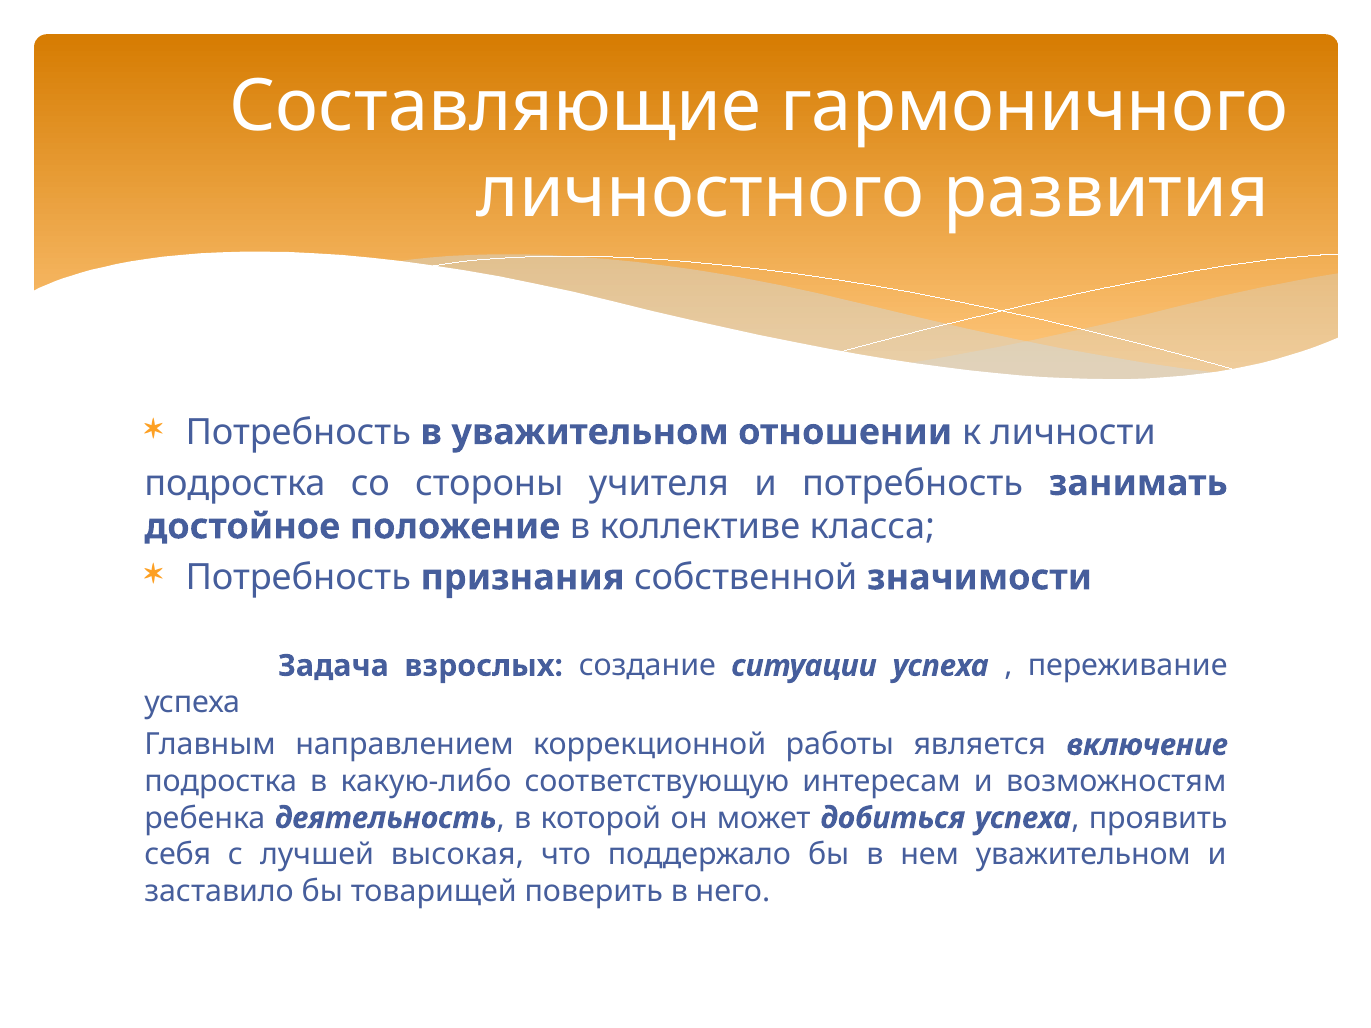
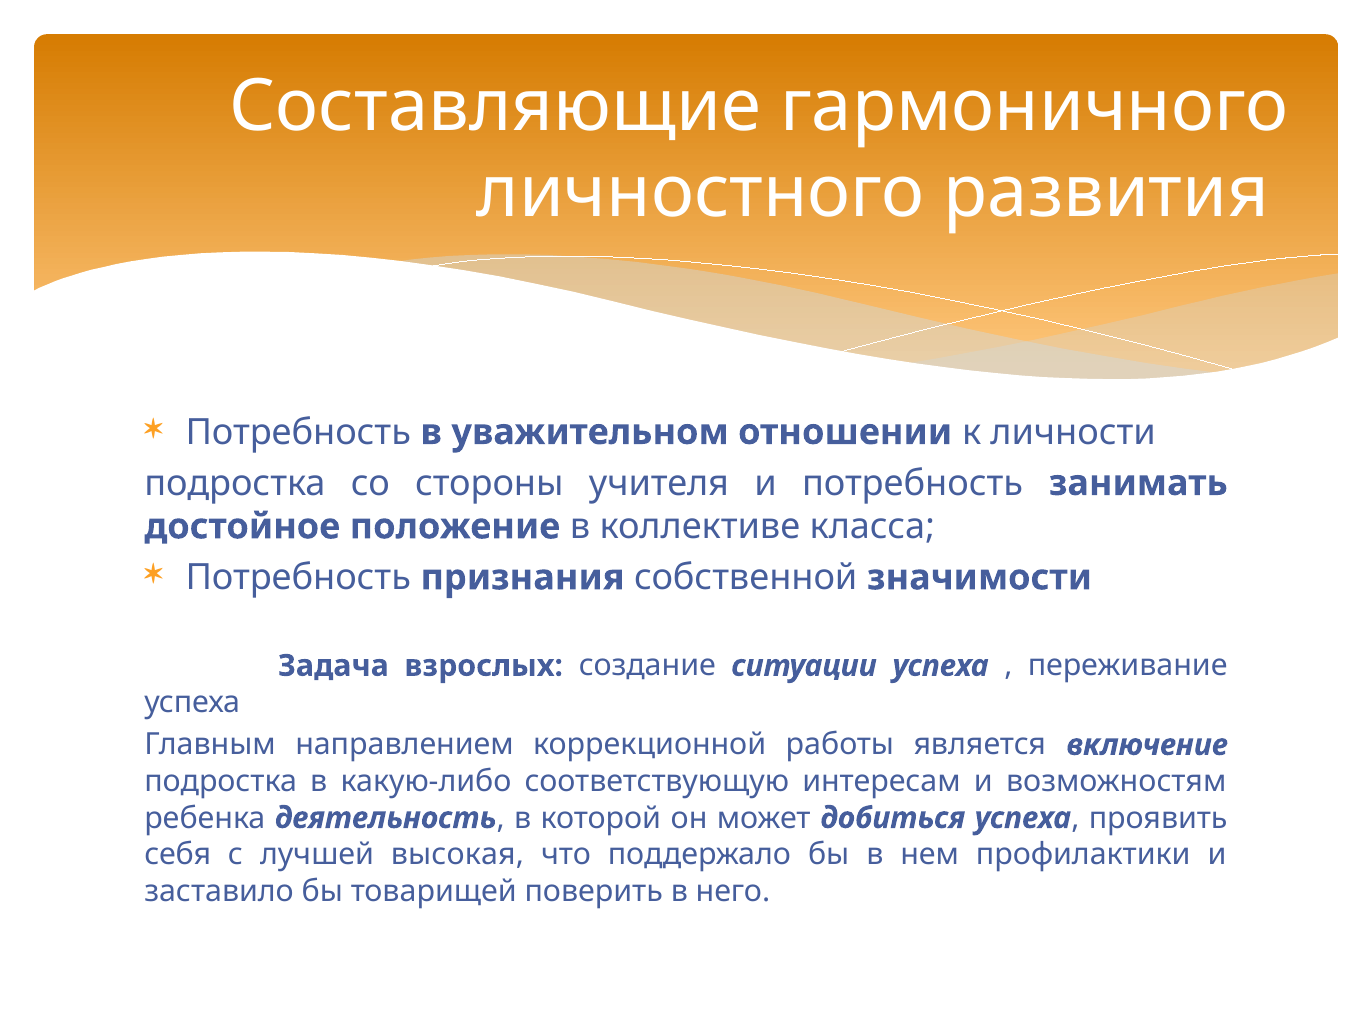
нем уважительном: уважительном -> профилактики (1083, 855)
